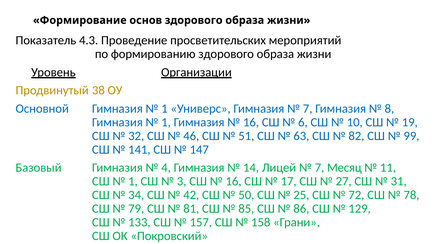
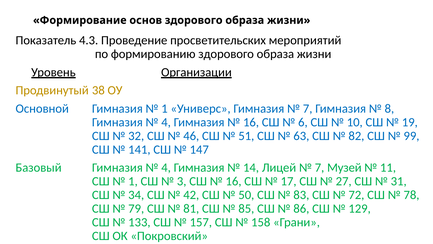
1: 1 -> 4 (166, 122)
Месяц: Месяц -> Музей (344, 167)
25: 25 -> 83 (301, 195)
